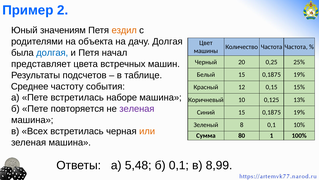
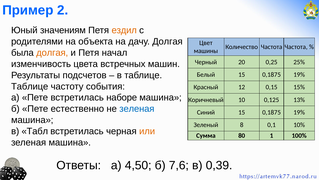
долгая colour: blue -> orange (52, 53)
представляет: представляет -> изменчивость (41, 64)
Среднее: Среднее -> Таблице (30, 86)
повторяется: повторяется -> естественно (77, 109)
зеленая colour: purple -> blue (137, 109)
Всех: Всех -> Табл (35, 131)
5,48: 5,48 -> 4,50 (138, 165)
б 0,1: 0,1 -> 7,6 (179, 165)
8,99: 8,99 -> 0,39 (219, 165)
